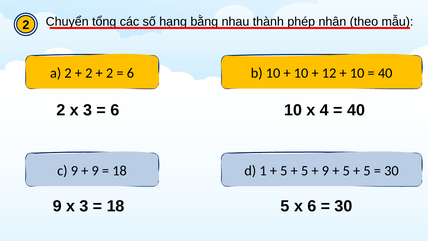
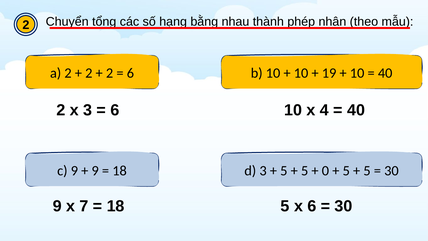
12: 12 -> 19 (329, 73)
d 1: 1 -> 3 (263, 171)
9: 9 -> 0 (325, 171)
9 x 3: 3 -> 7 (84, 206)
